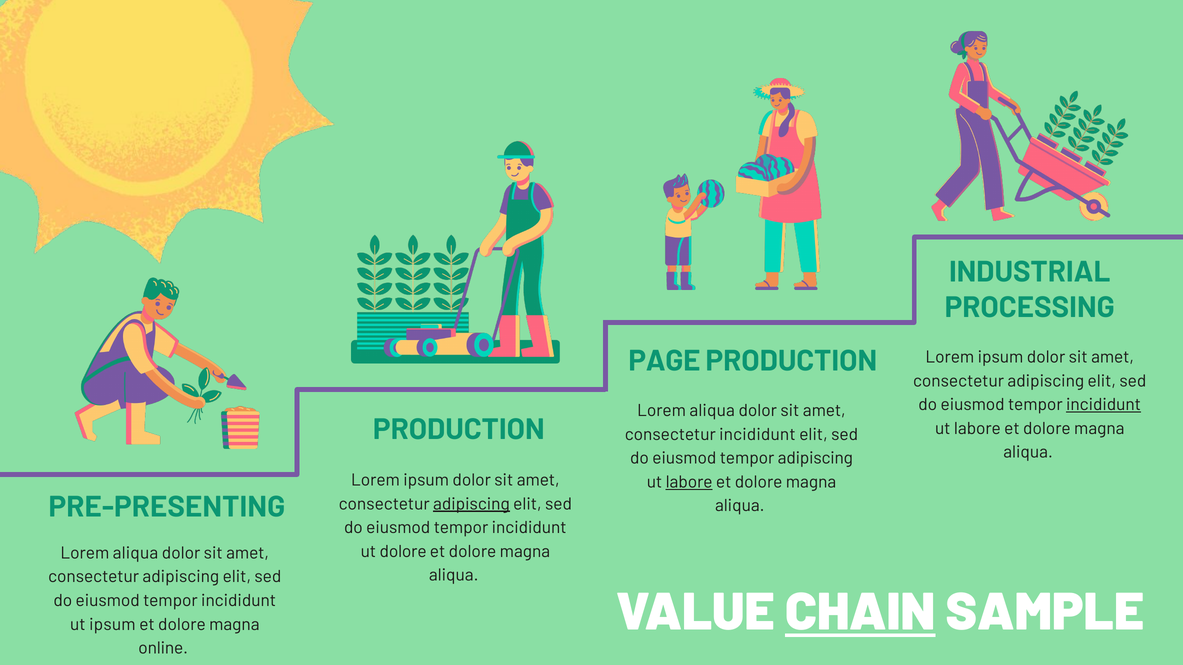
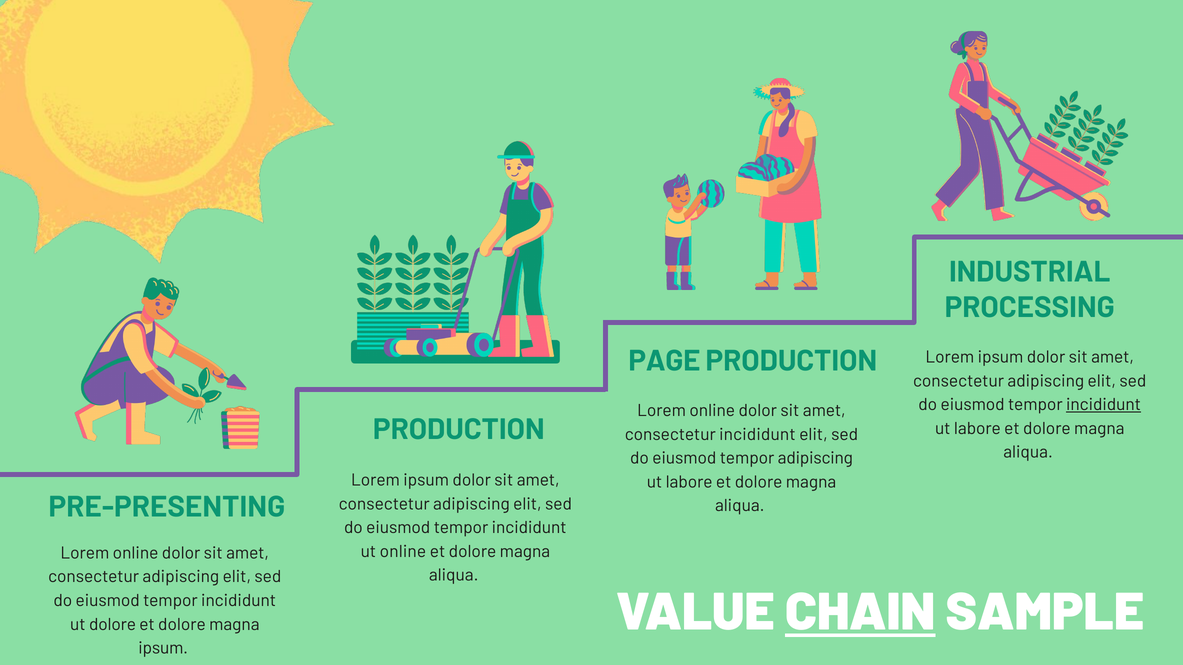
aliqua: aliqua -> online (712, 411)
labore underline: present -> none (689, 482)
adipiscing underline: present -> none (471, 504)
ut dolore: dolore -> online (403, 552)
aliqua: aliqua -> online (136, 553)
ut ipsum: ipsum -> dolore (113, 625)
online: online -> ipsum (163, 649)
